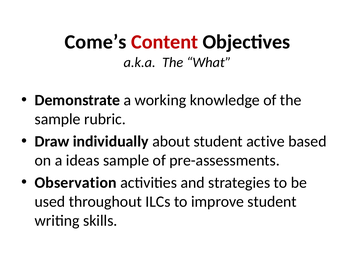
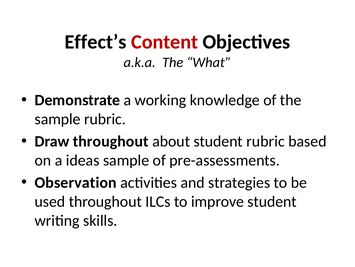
Come’s: Come’s -> Effect’s (95, 42)
Draw individually: individually -> throughout (111, 141)
student active: active -> rubric (266, 141)
